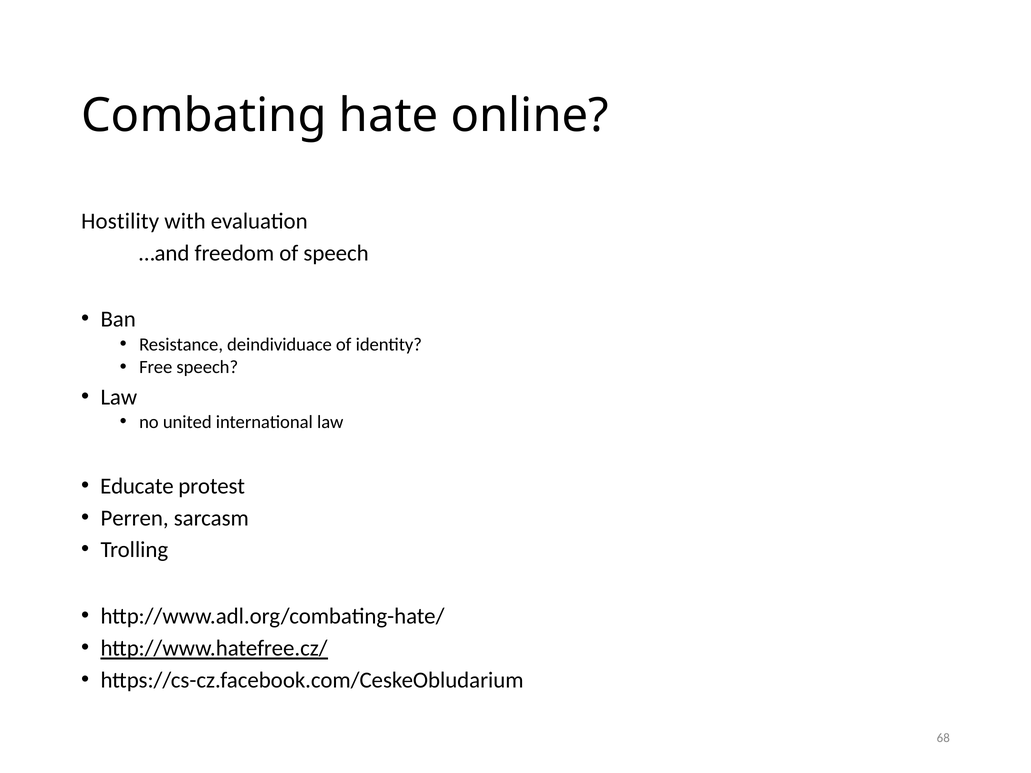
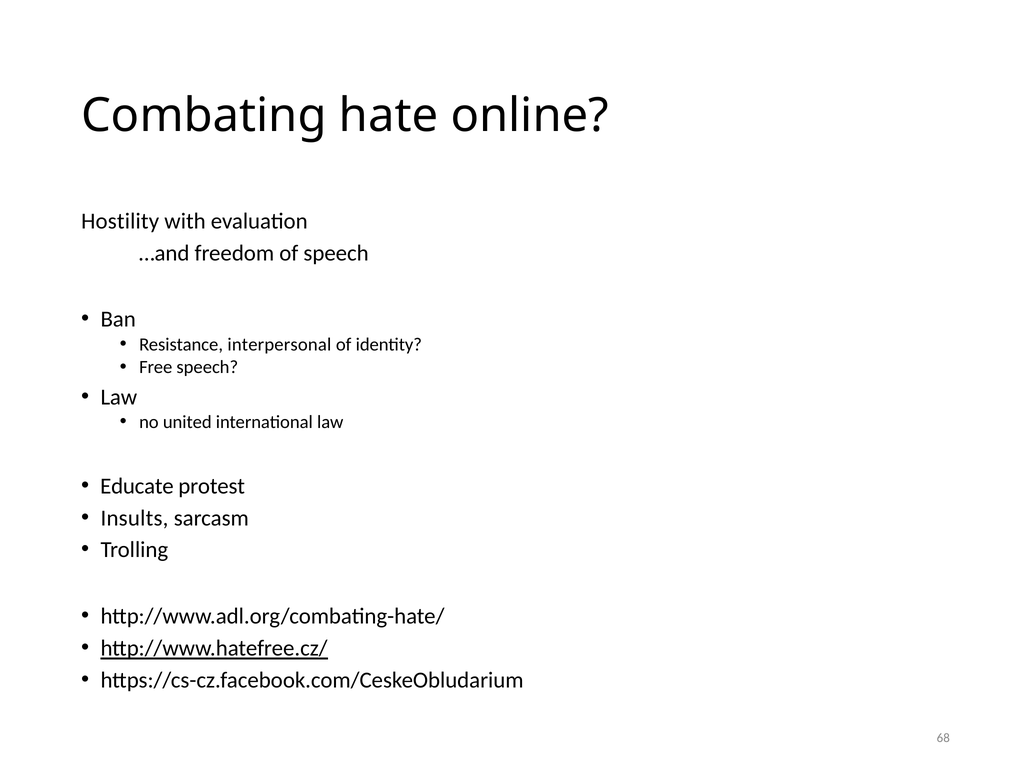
deindividuace: deindividuace -> interpersonal (279, 345)
Perren: Perren -> Insults (134, 518)
